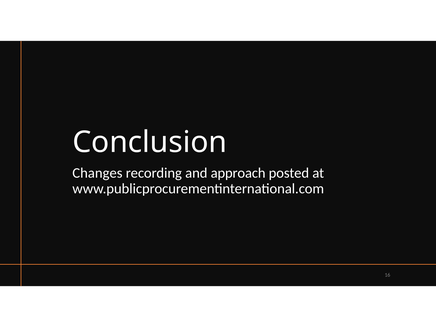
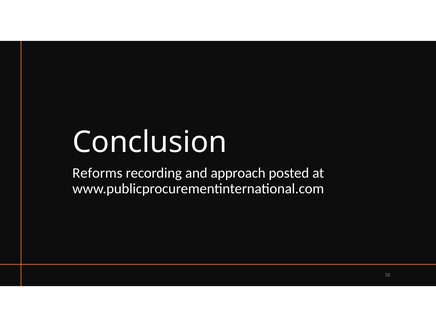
Changes: Changes -> Reforms (97, 173)
